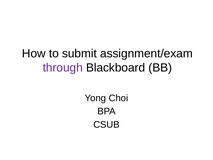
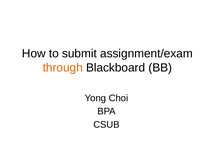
through colour: purple -> orange (63, 68)
